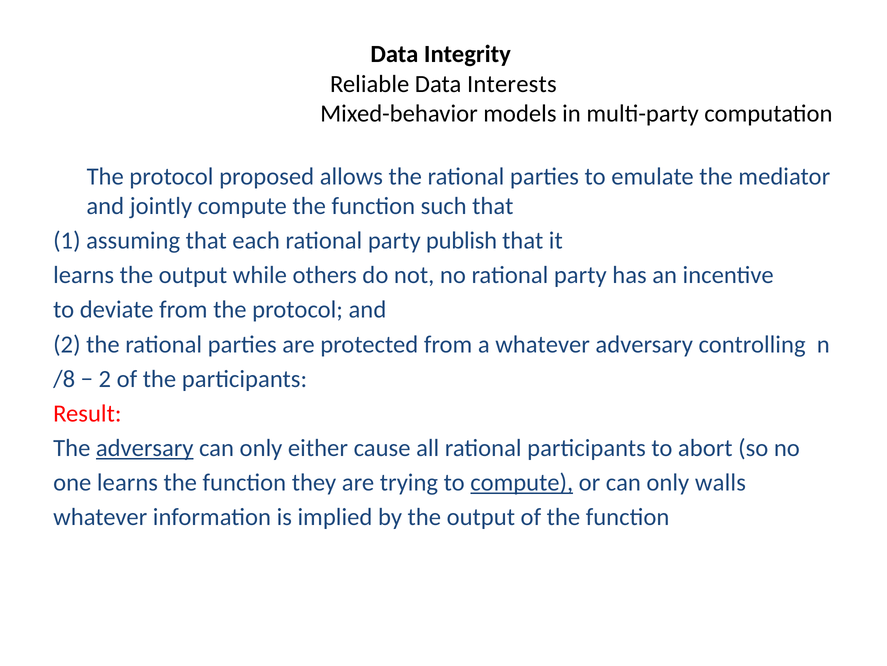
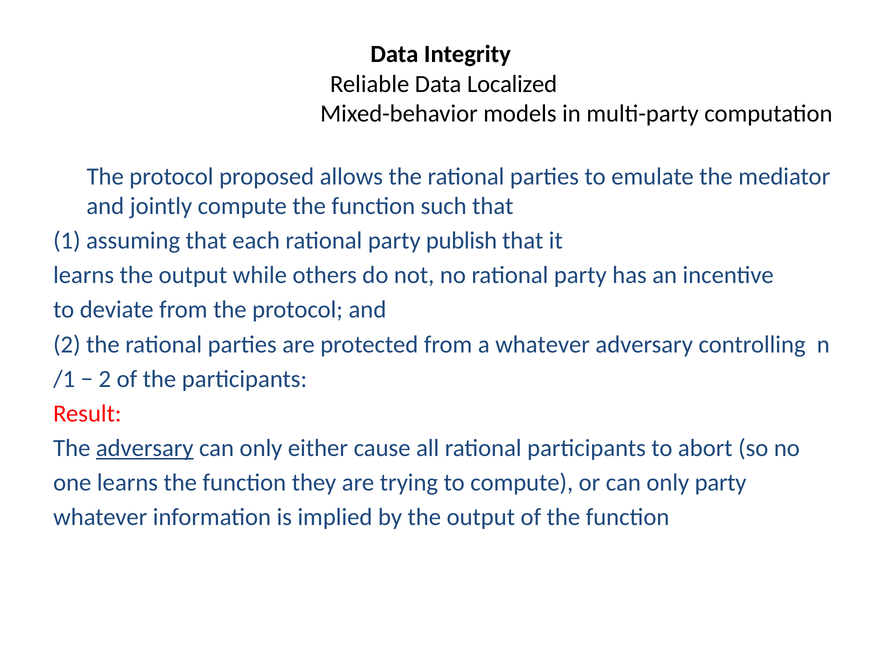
Interests: Interests -> Localized (512, 84)
/8: /8 -> /1 (64, 379)
compute underline: present -> none (522, 482)
only walls: walls -> party (721, 482)
